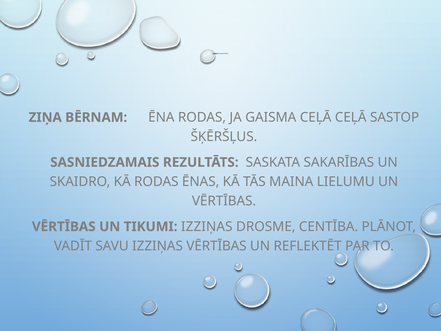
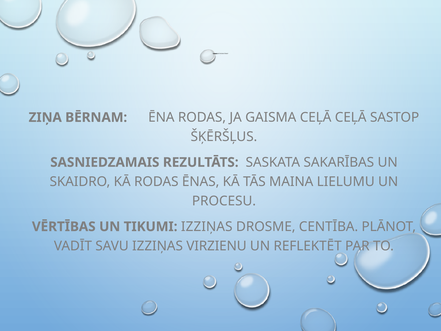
VĒRTĪBAS: VĒRTĪBAS -> PROCESU (224, 201)
IZZIŅAS VĒRTĪBAS: VĒRTĪBAS -> VIRZIENU (217, 246)
